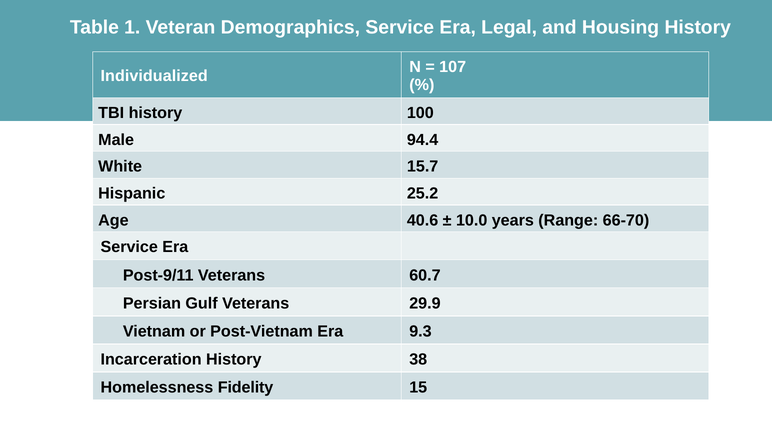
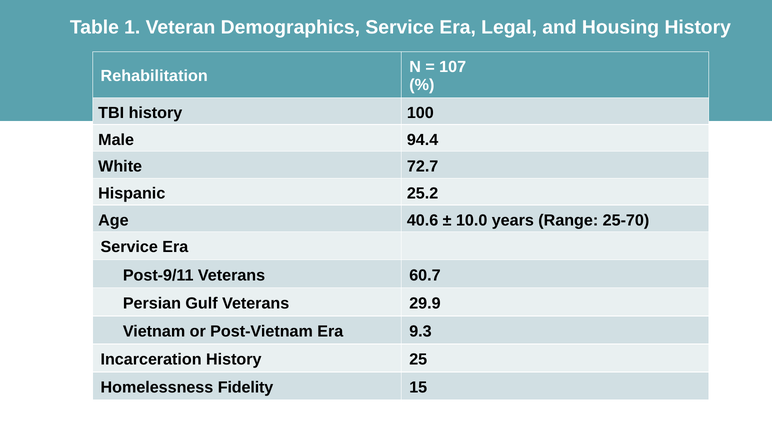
Individualized: Individualized -> Rehabilitation (154, 76)
15.7: 15.7 -> 72.7 (423, 167)
66-70: 66-70 -> 25-70 (626, 220)
38: 38 -> 25 (418, 359)
